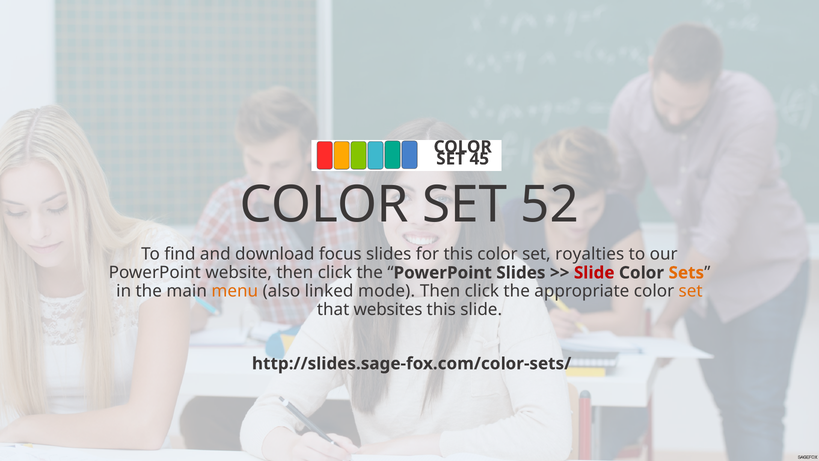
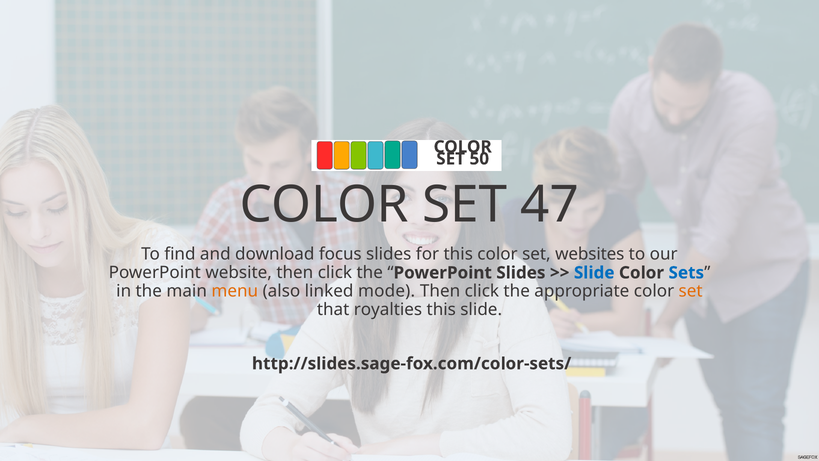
45: 45 -> 50 (479, 159)
52: 52 -> 47 (550, 205)
royalties: royalties -> websites (590, 254)
Slide colour: red -> blue (594, 273)
Sets colour: orange -> blue (686, 273)
websites: websites -> royalties (388, 309)
